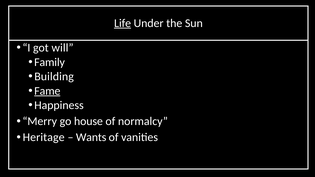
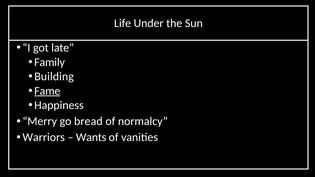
Life underline: present -> none (123, 23)
will: will -> late (63, 48)
house: house -> bread (88, 121)
Heritage: Heritage -> Warriors (44, 137)
